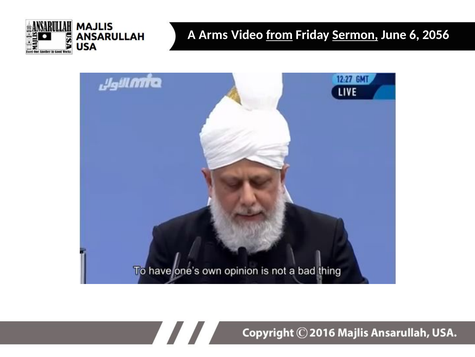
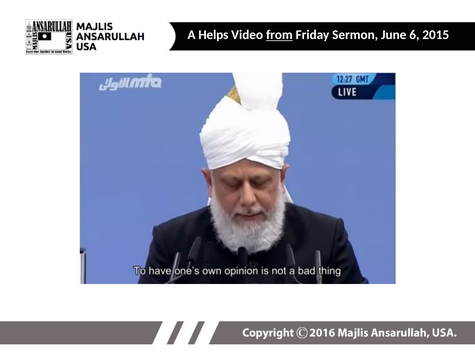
Arms: Arms -> Helps (213, 35)
Sermon underline: present -> none (355, 35)
2056: 2056 -> 2015 (436, 35)
